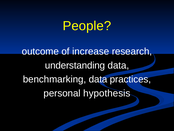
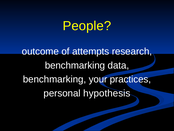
increase: increase -> attempts (91, 51)
understanding: understanding -> benchmarking (75, 65)
benchmarking data: data -> your (98, 79)
